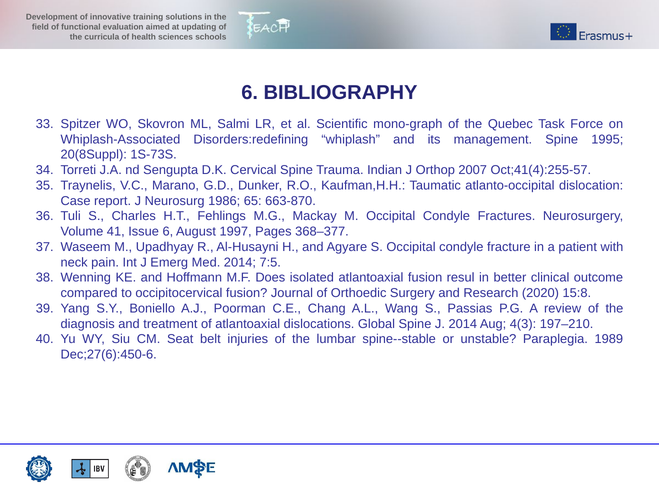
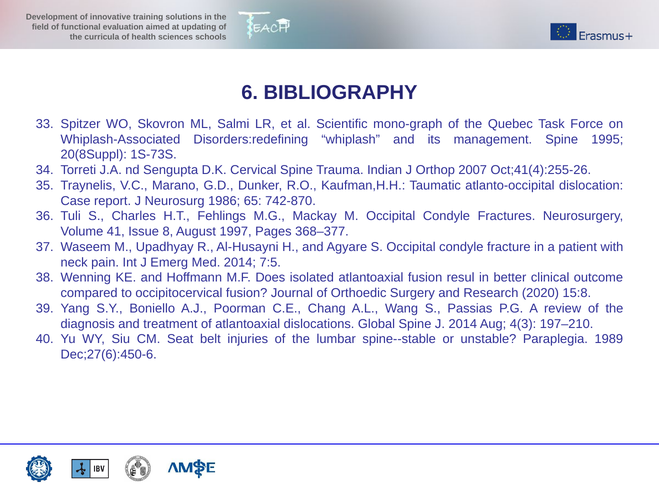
Oct;41(4):255-57: Oct;41(4):255-57 -> Oct;41(4):255-26 (541, 170)
663-870: 663-870 -> 742-870 (290, 201)
Issue 6: 6 -> 8 (168, 232)
